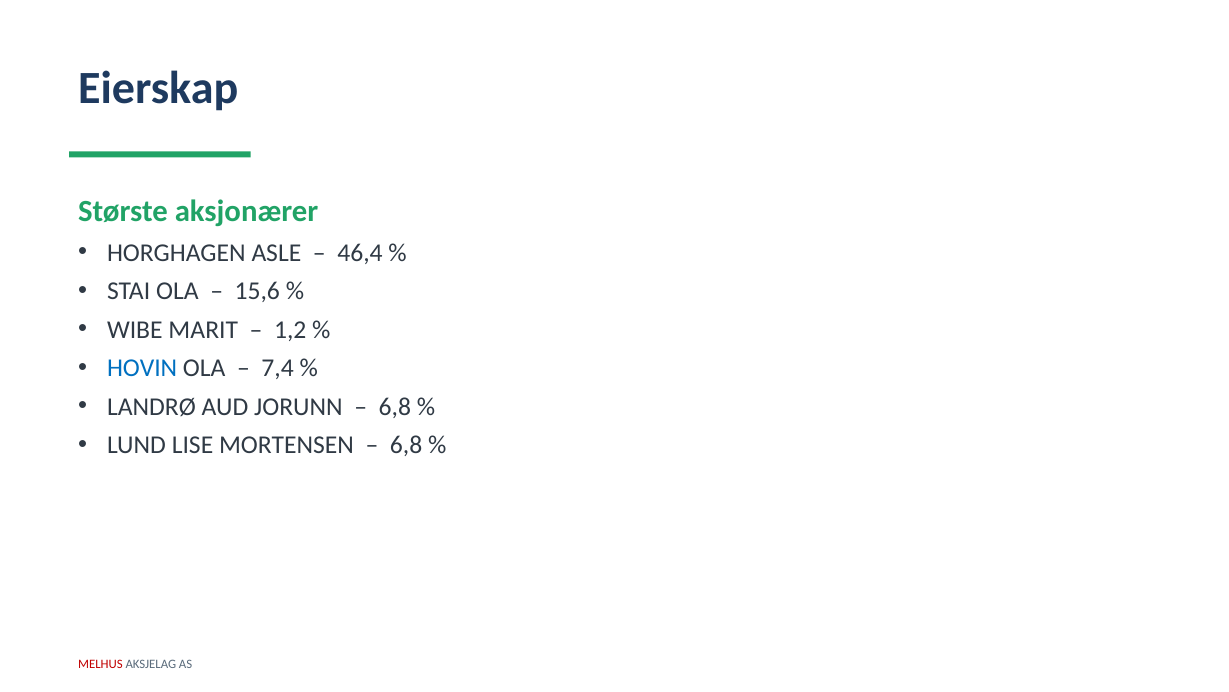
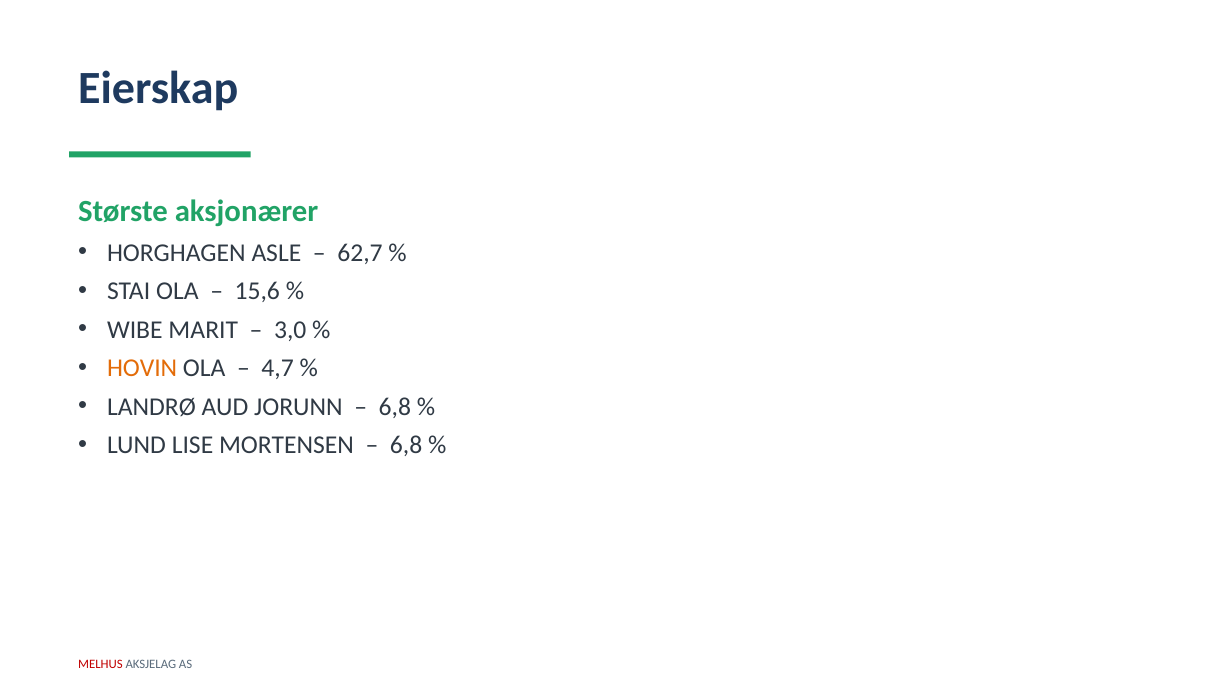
46,4: 46,4 -> 62,7 (360, 253)
1,2: 1,2 -> 3,0 (290, 330)
HOVIN colour: blue -> orange (142, 368)
7,4: 7,4 -> 4,7 (278, 368)
